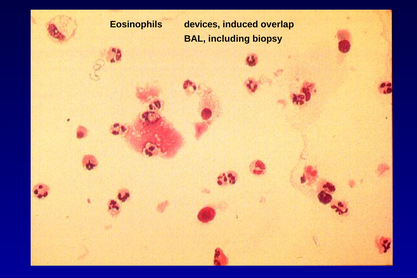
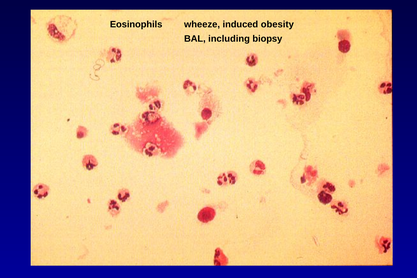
devices: devices -> wheeze (202, 24)
overlap: overlap -> obesity (277, 24)
